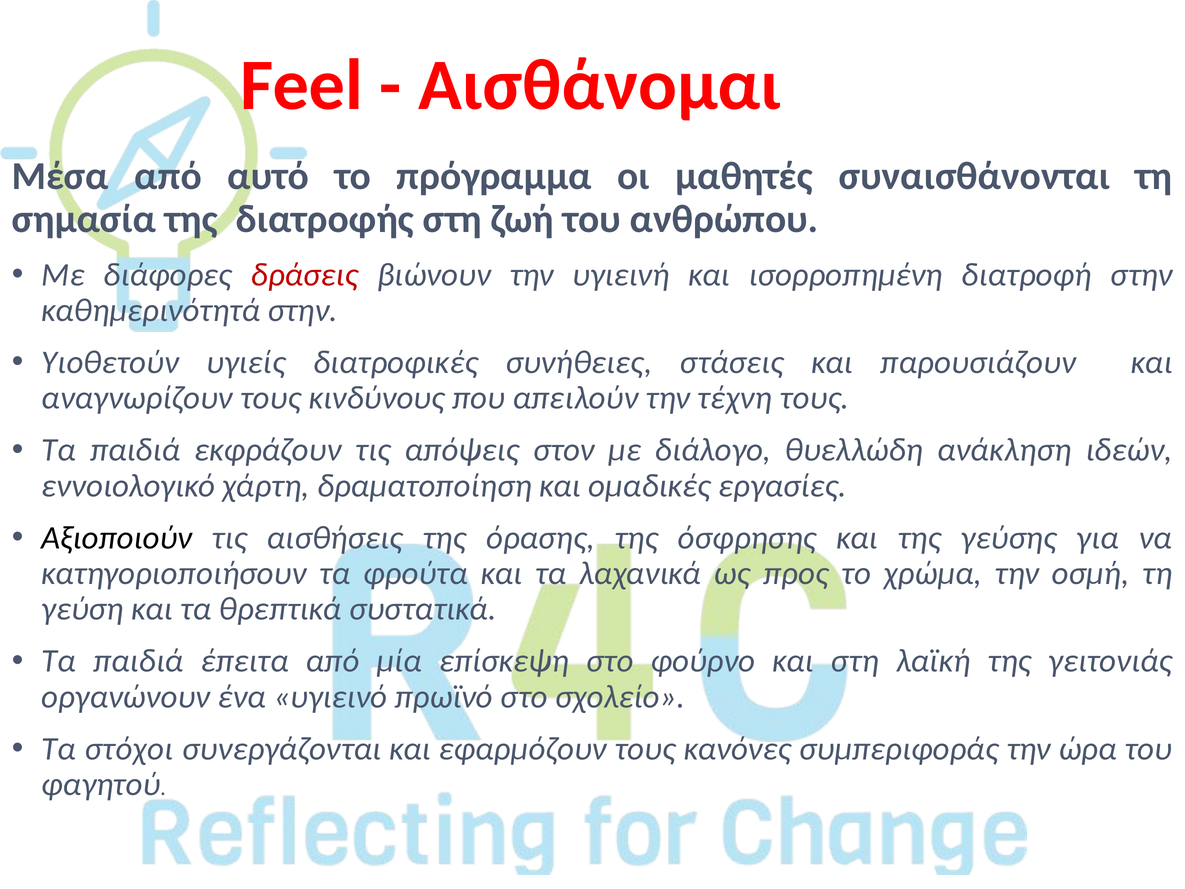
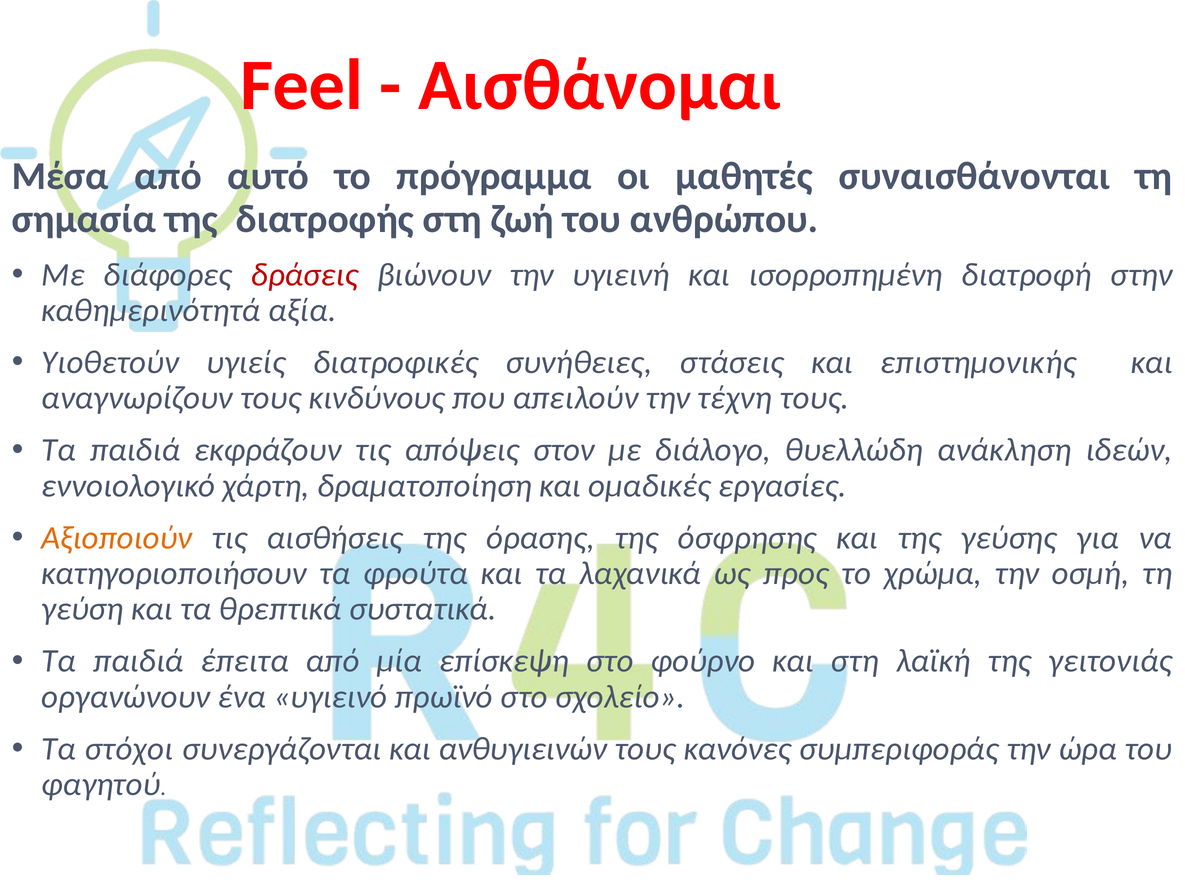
καθημερινότητά στην: στην -> αξία (302, 310)
παρουσιάζουν: παρουσιάζουν -> επιστημονικής (978, 362)
Αξιοποιούν colour: black -> orange (117, 538)
εφαρμόζουν: εφαρμόζουν -> ανθυγιεινών (523, 749)
